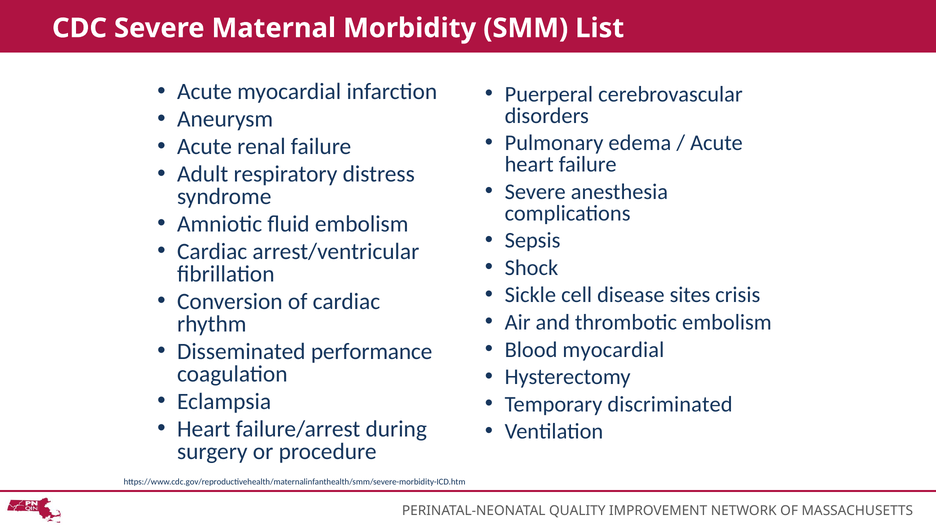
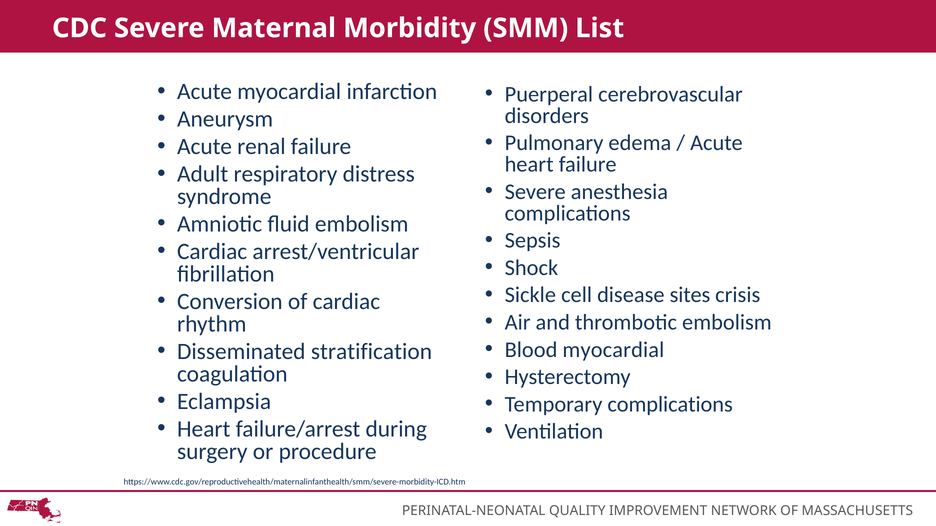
performance: performance -> stratification (371, 352)
Temporary discriminated: discriminated -> complications (670, 405)
